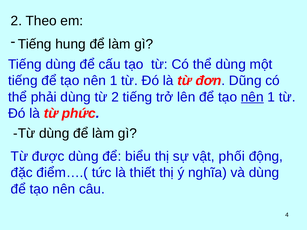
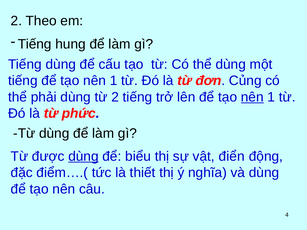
Dũng: Dũng -> Củng (245, 81)
dùng underline: none -> present (83, 156)
phối: phối -> điển (232, 156)
